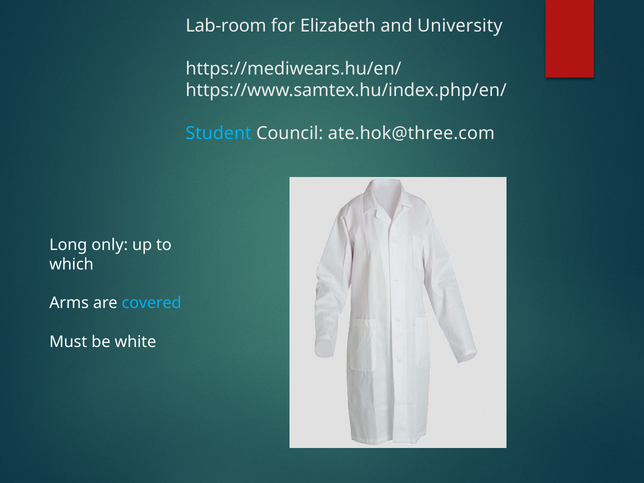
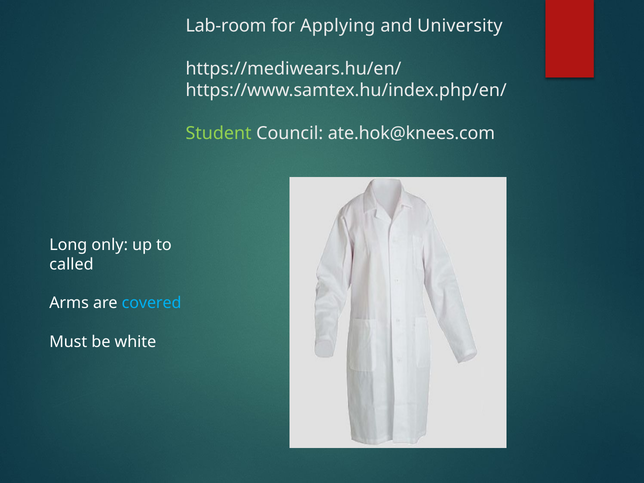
Elizabeth: Elizabeth -> Applying (338, 26)
Student colour: light blue -> light green (219, 133)
ate.hok@three.com: ate.hok@three.com -> ate.hok@knees.com (411, 133)
which: which -> called (71, 264)
